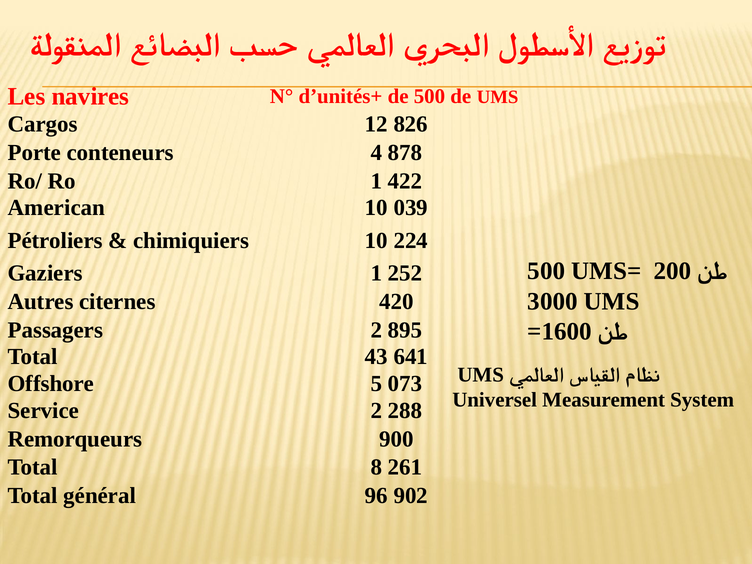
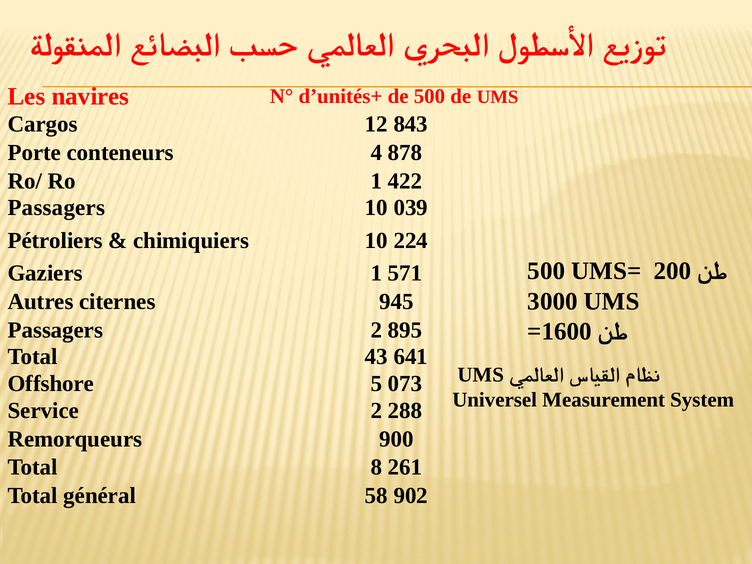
826: 826 -> 843 (411, 124)
American: American -> Passagers (56, 208)
252: 252 -> 571 (405, 273)
420: 420 -> 945 (397, 302)
96: 96 -> 58 (376, 496)
